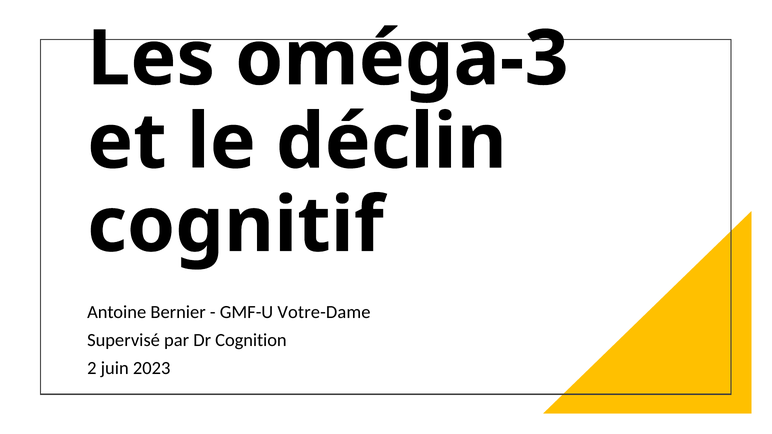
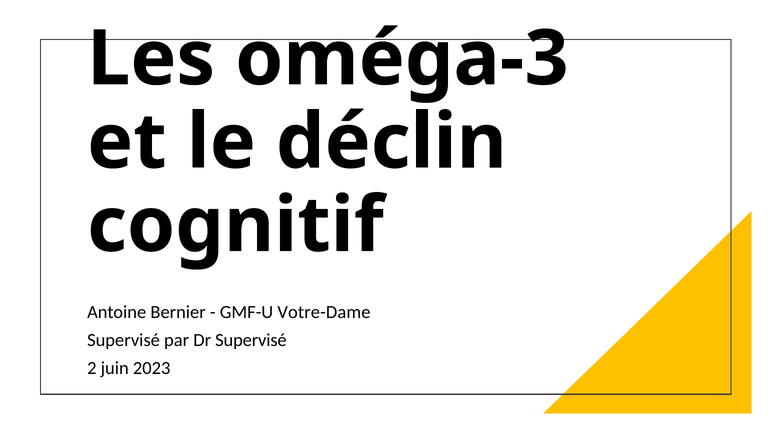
Dr Cognition: Cognition -> Supervisé (251, 340)
